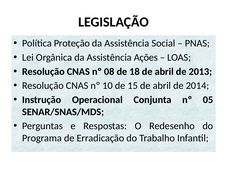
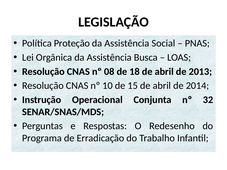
Ações: Ações -> Busca (146, 58)
05: 05 -> 32 (208, 100)
